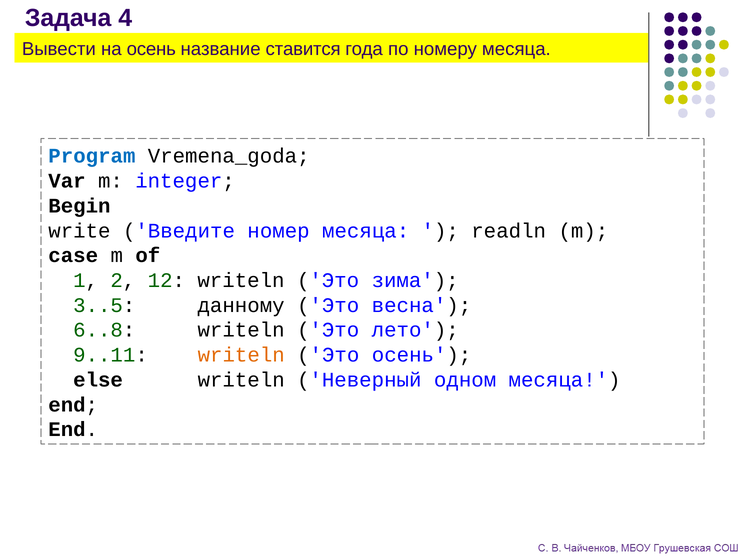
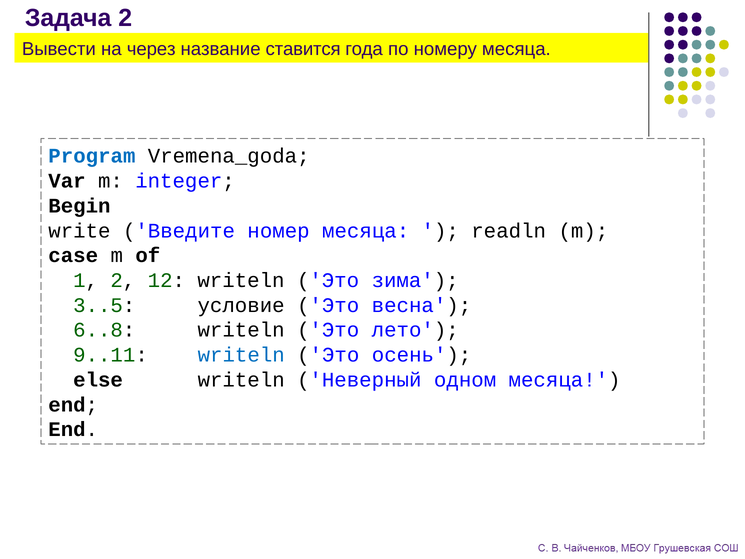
Задача 4: 4 -> 2 (125, 18)
на осень: осень -> через (151, 49)
данному: данному -> условие (241, 305)
writeln colour: orange -> blue (241, 355)
